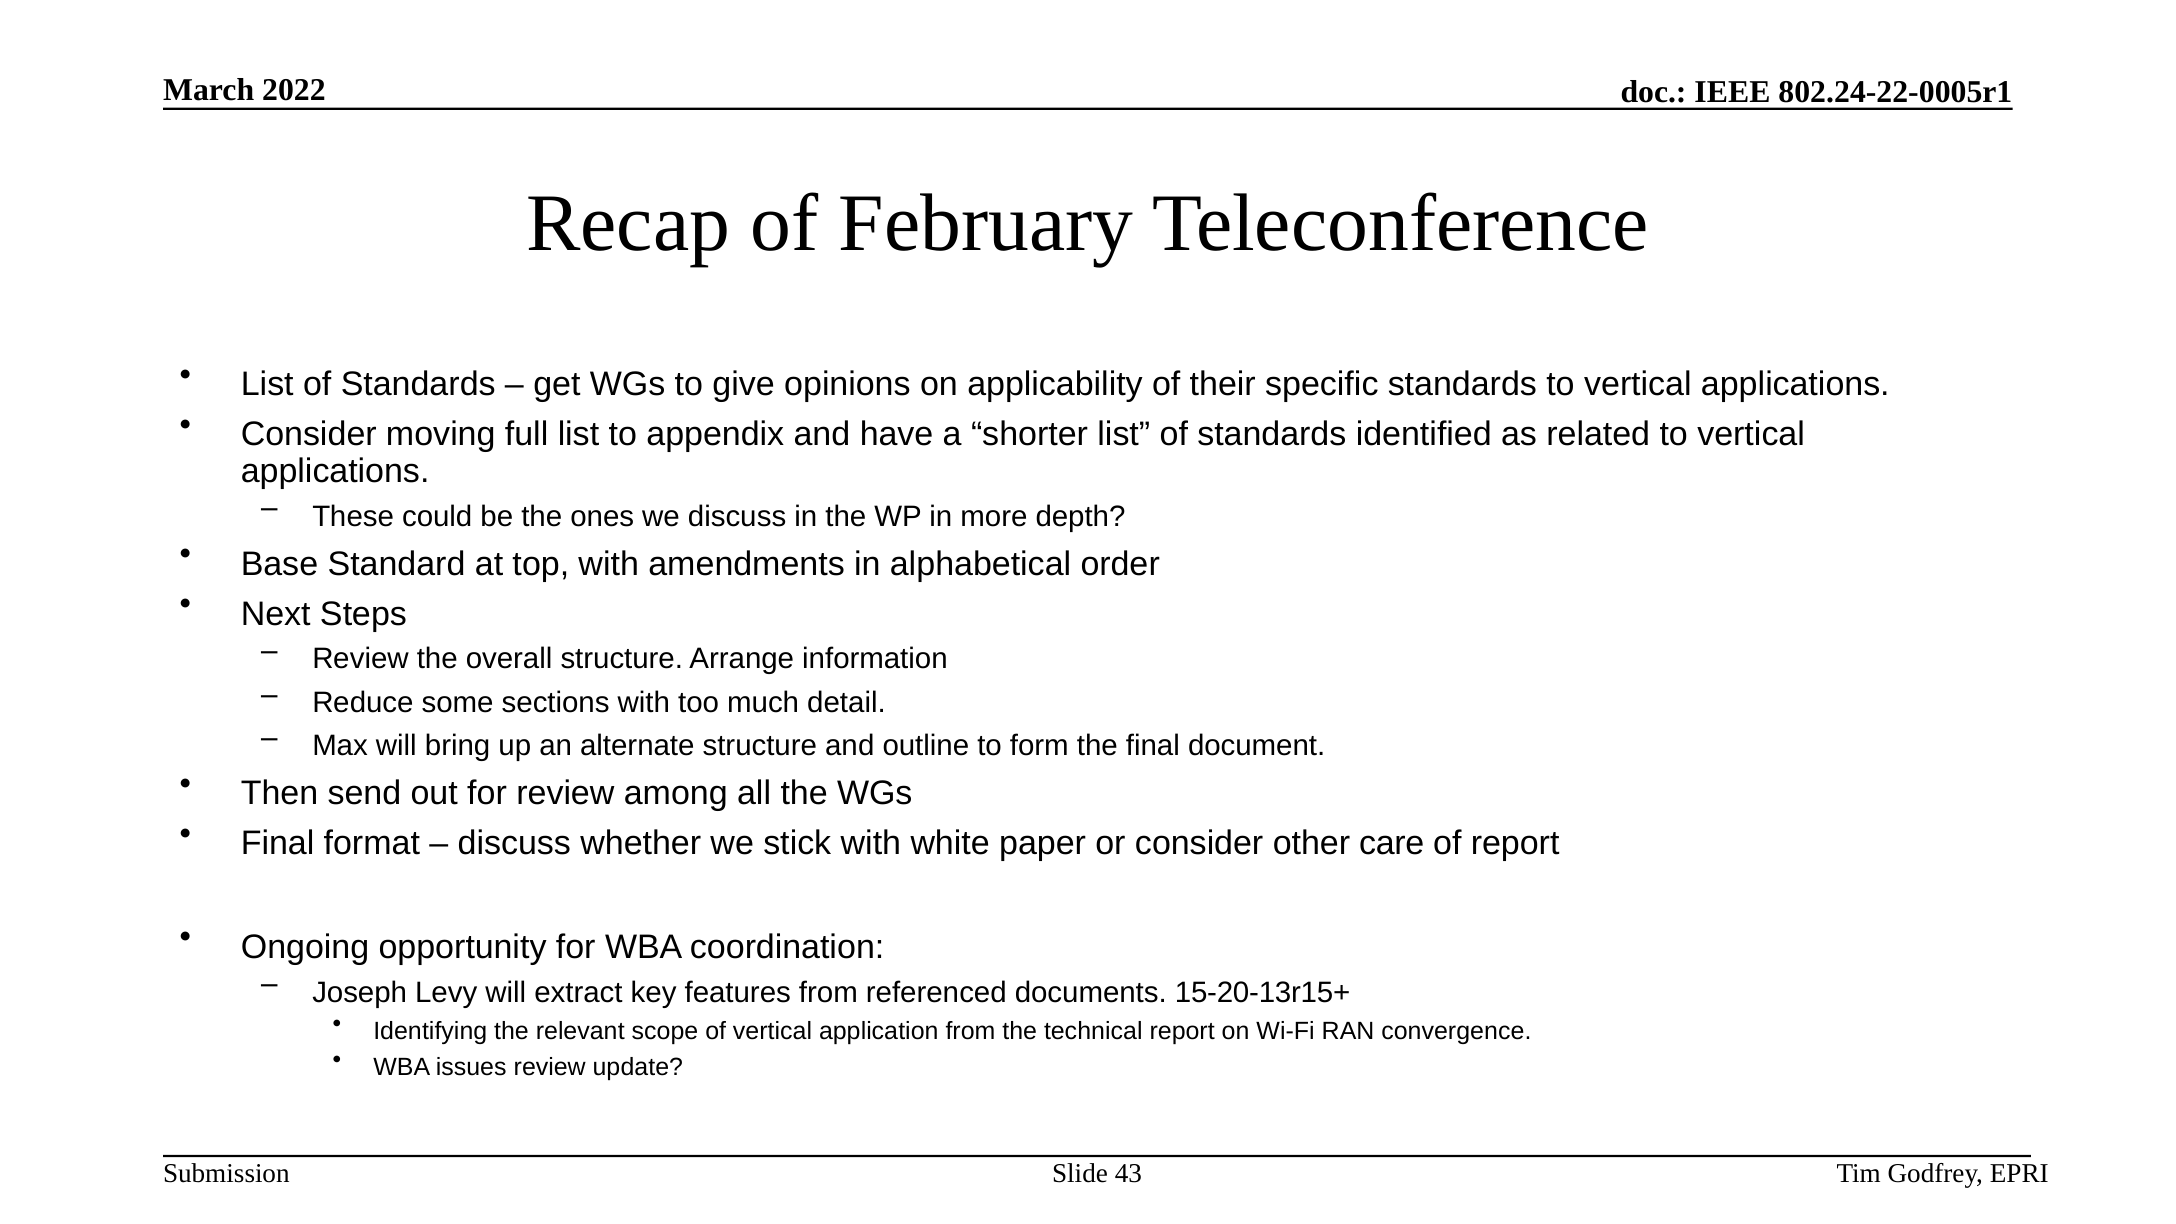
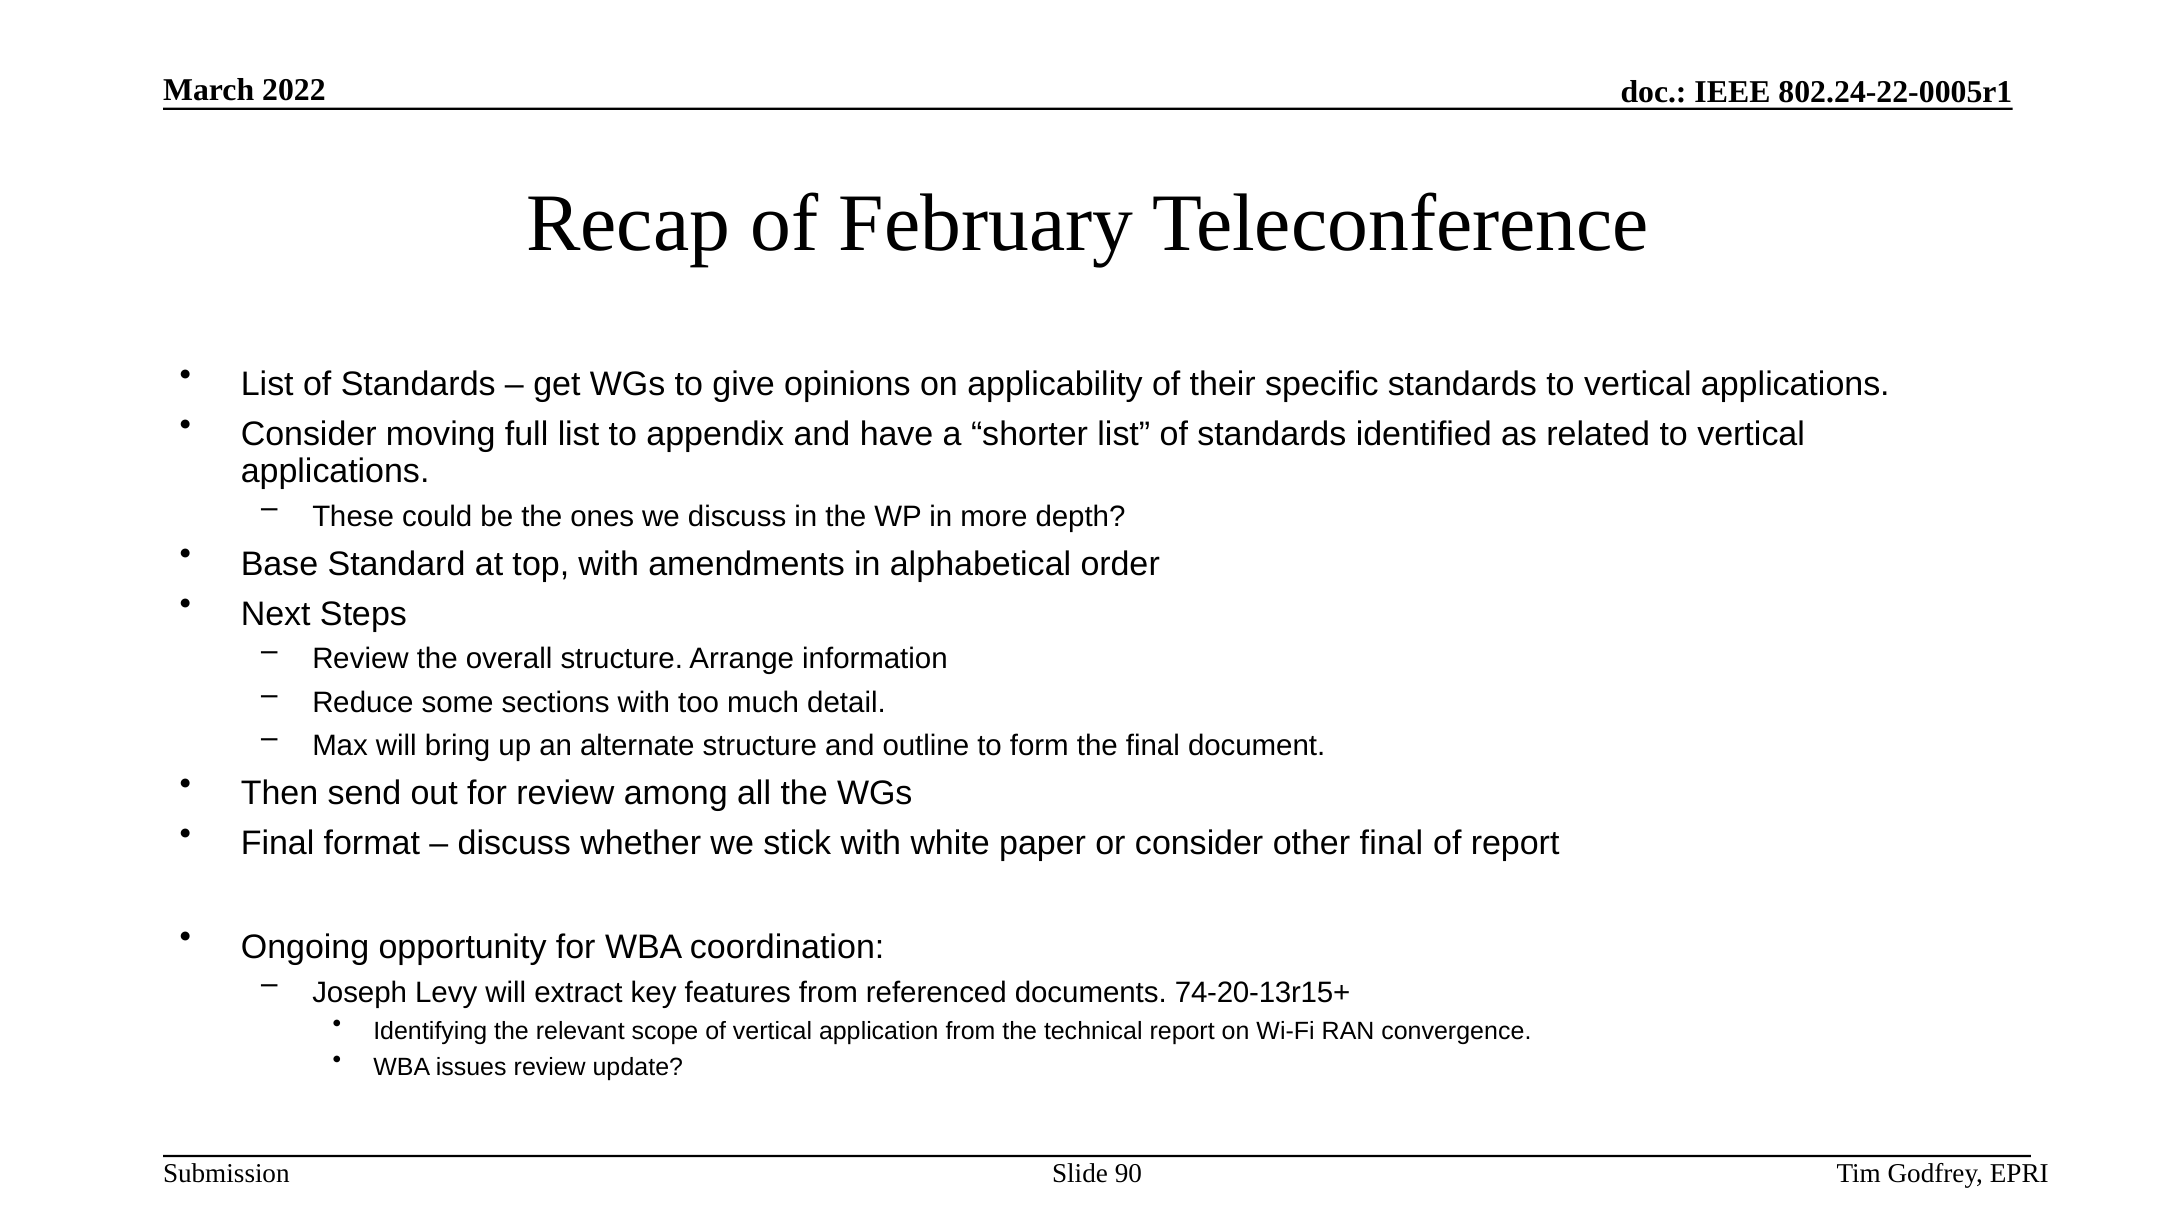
other care: care -> final (1391, 844)
15-20-13r15+: 15-20-13r15+ -> 74-20-13r15+ (1263, 992)
43: 43 -> 90 (1128, 1174)
